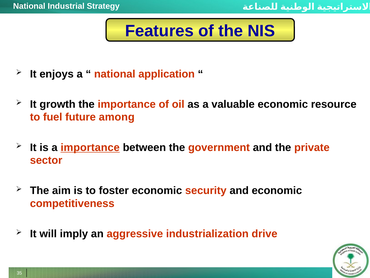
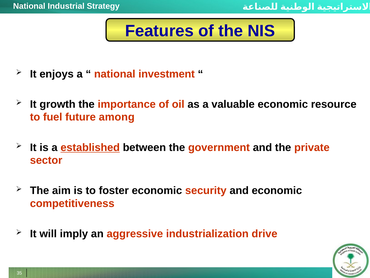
application: application -> investment (167, 74)
a importance: importance -> established (90, 147)
